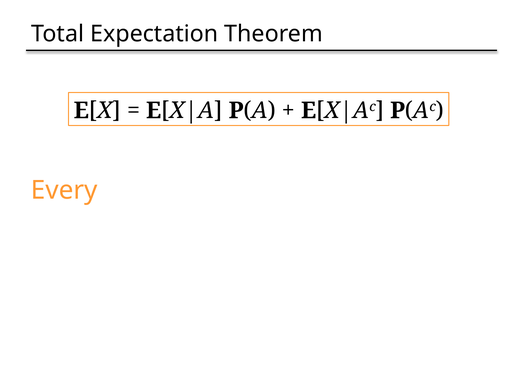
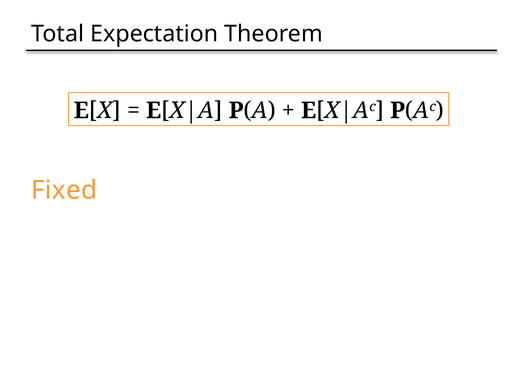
Every: Every -> Fixed (64, 190)
